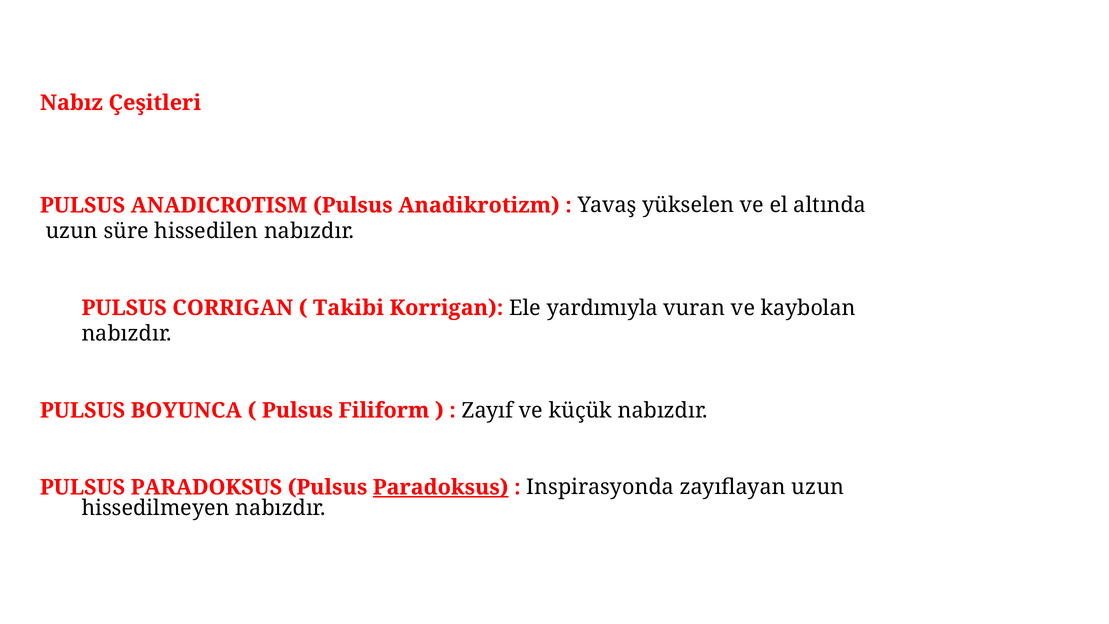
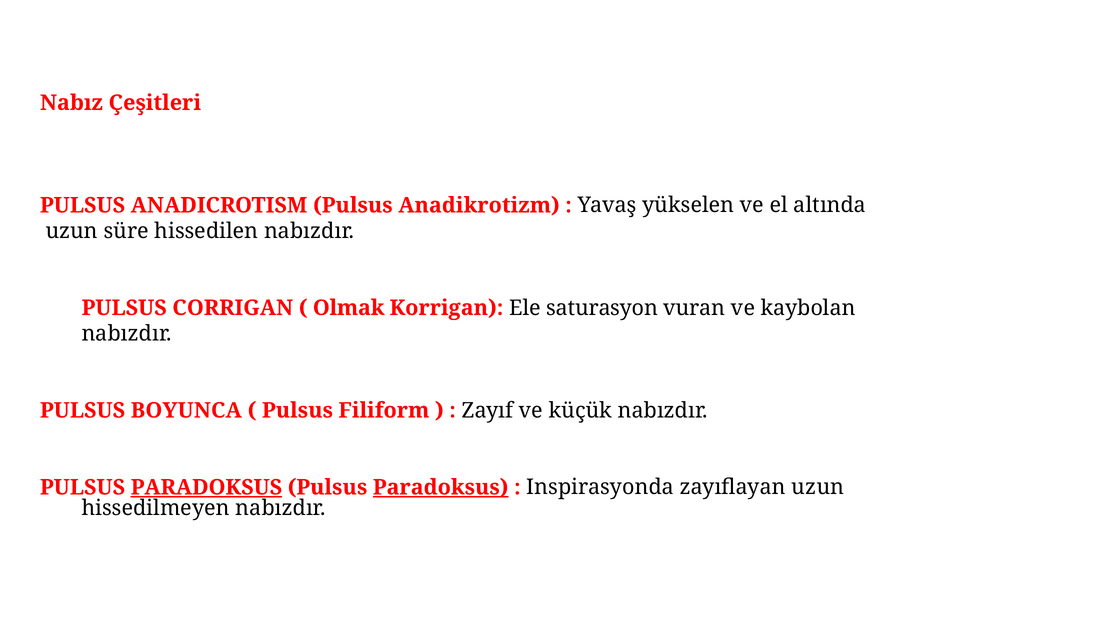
Takibi: Takibi -> Olmak (349, 308)
yardımıyla: yardımıyla -> saturasyon (602, 308)
PARADOKSUS underline: none -> present (206, 487)
